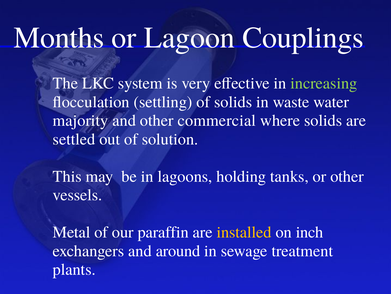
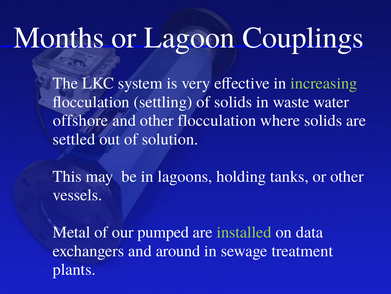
majority: majority -> offshore (80, 120)
other commercial: commercial -> flocculation (217, 120)
paraffin: paraffin -> pumped (163, 232)
installed colour: yellow -> light green (244, 232)
inch: inch -> data (309, 232)
